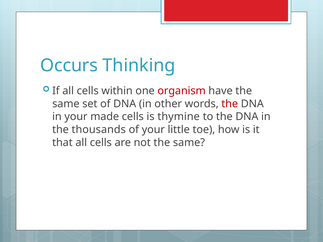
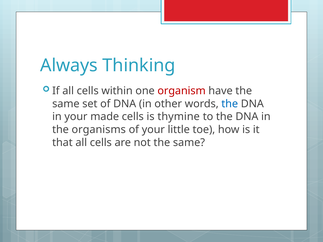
Occurs: Occurs -> Always (69, 66)
the colour: red -> blue (230, 104)
thousands: thousands -> organisms (99, 130)
